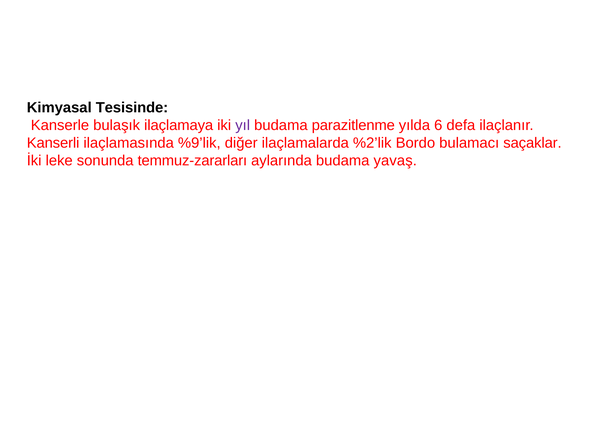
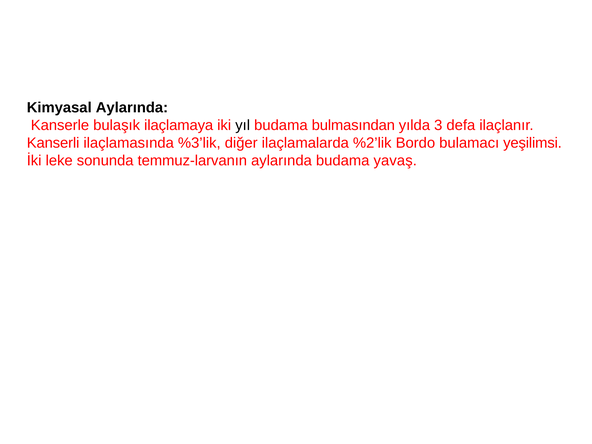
Kimyasal Tesisinde: Tesisinde -> Aylarında (132, 107)
yıl colour: purple -> black (243, 125)
parazitlenme: parazitlenme -> bulmasından (353, 125)
6: 6 -> 3 (438, 125)
%9’lik: %9’lik -> %3’lik (199, 143)
saçaklar: saçaklar -> yeşilimsi (533, 143)
temmuz-zararları: temmuz-zararları -> temmuz-larvanın (192, 161)
